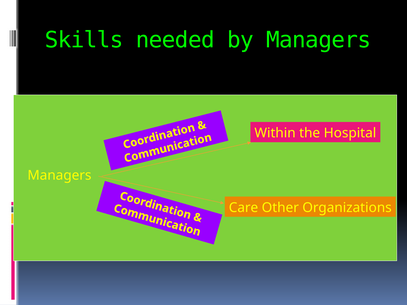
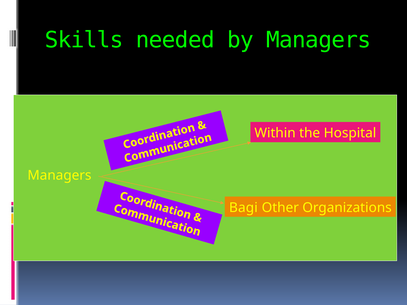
Care: Care -> Bagi (243, 208)
